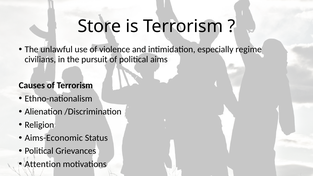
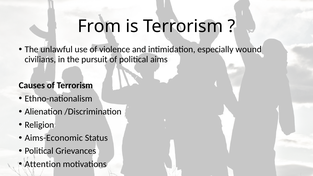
Store: Store -> From (99, 26)
regime: regime -> wound (249, 49)
